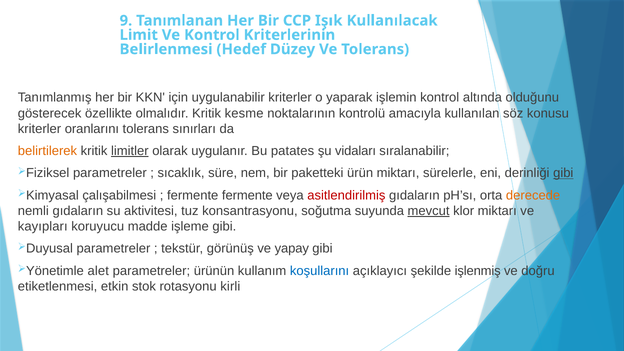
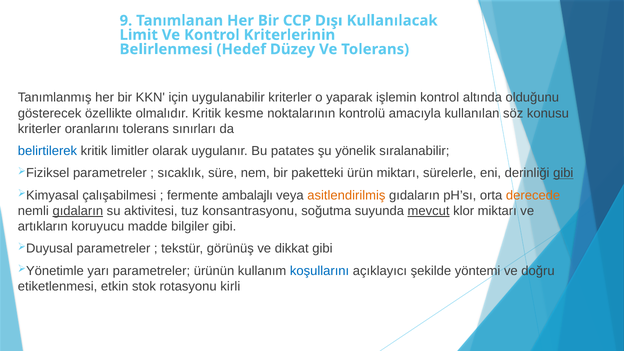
Işık: Işık -> Dışı (329, 21)
belirtilerek colour: orange -> blue (47, 151)
limitler underline: present -> none (130, 151)
vidaları: vidaları -> yönelik (355, 151)
fermente fermente: fermente -> ambalajlı (247, 195)
asitlendirilmiş colour: red -> orange (346, 195)
gıdaların underline: none -> present (78, 211)
kayıpları: kayıpları -> artıkların (43, 226)
işleme: işleme -> bilgiler (190, 226)
yapay: yapay -> dikkat (292, 249)
alet: alet -> yarı (98, 271)
işlenmiş: işlenmiş -> yöntemi (478, 271)
